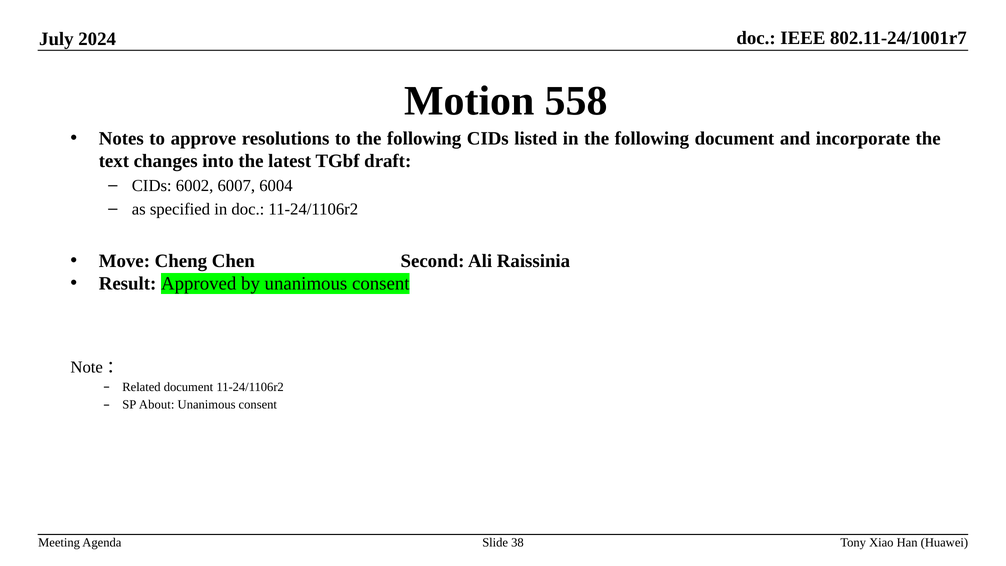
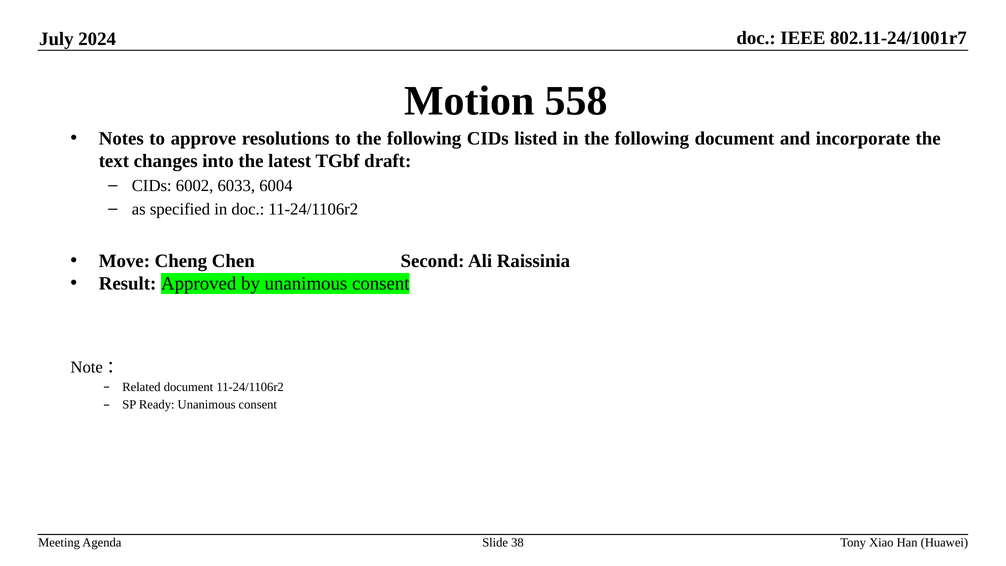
6007: 6007 -> 6033 (236, 186)
About: About -> Ready (157, 404)
